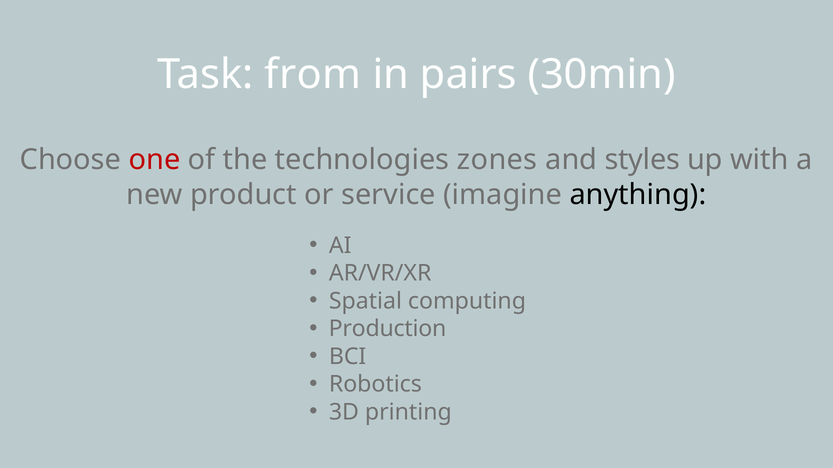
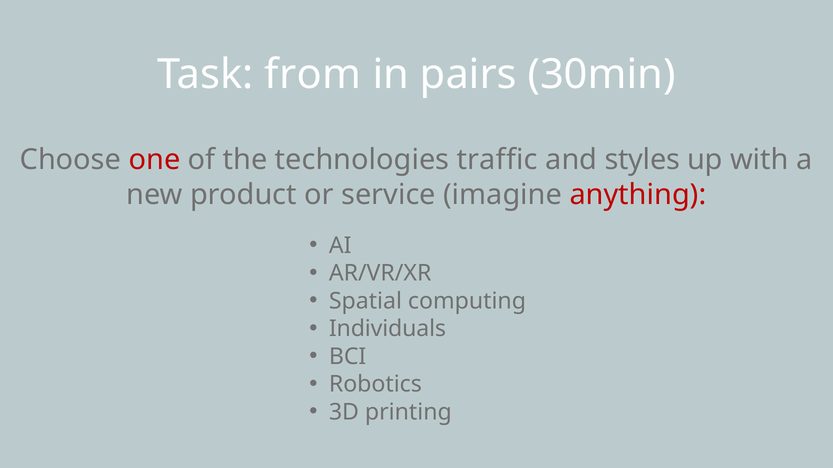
zones: zones -> traffic (497, 160)
anything colour: black -> red (638, 195)
Production: Production -> Individuals (387, 329)
